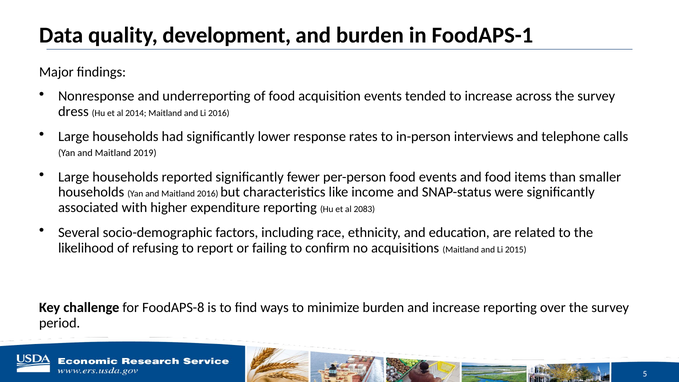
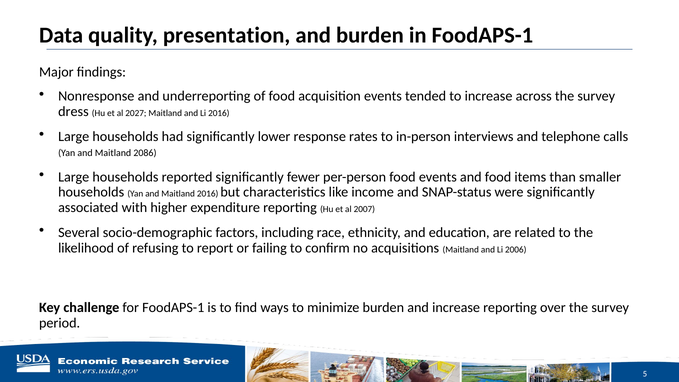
development: development -> presentation (227, 35)
2014: 2014 -> 2027 (136, 113)
2019: 2019 -> 2086 (145, 153)
2083: 2083 -> 2007 (364, 209)
2015: 2015 -> 2006 (516, 249)
for FoodAPS-8: FoodAPS-8 -> FoodAPS-1 (173, 308)
